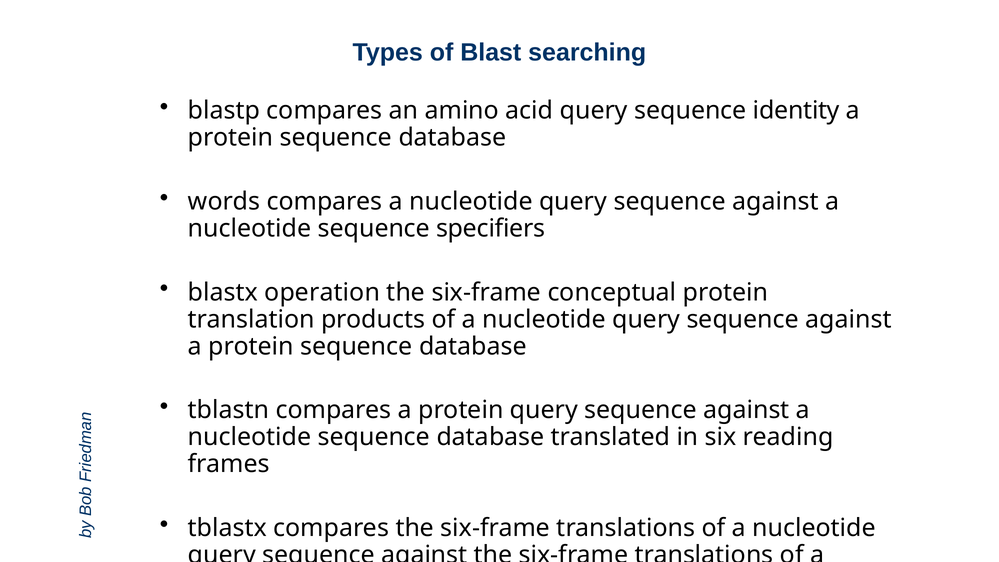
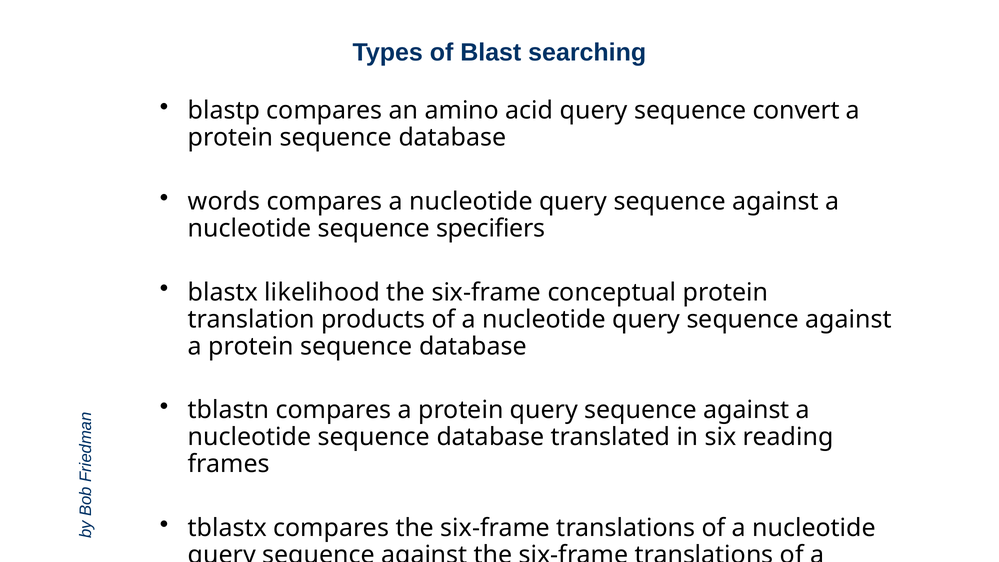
identity: identity -> convert (796, 111)
operation: operation -> likelihood (322, 292)
